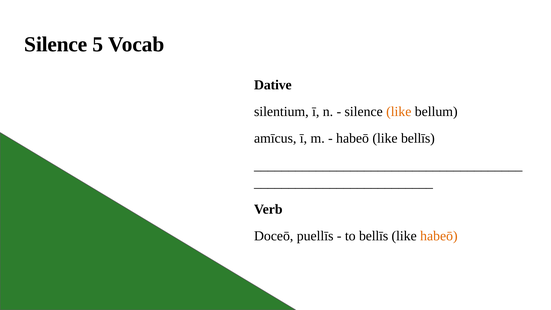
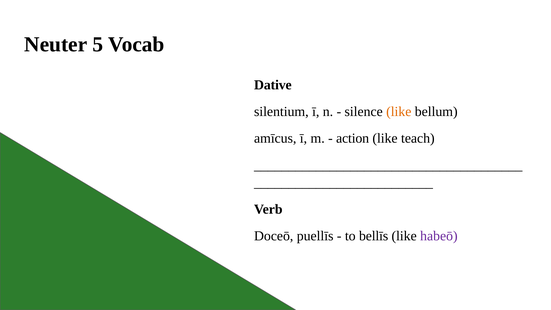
Silence: Silence -> Neuter (56, 44)
habeō: habeō -> action (353, 138)
like bellīs: bellīs -> teach (418, 138)
habeō colour: orange -> purple (439, 236)
